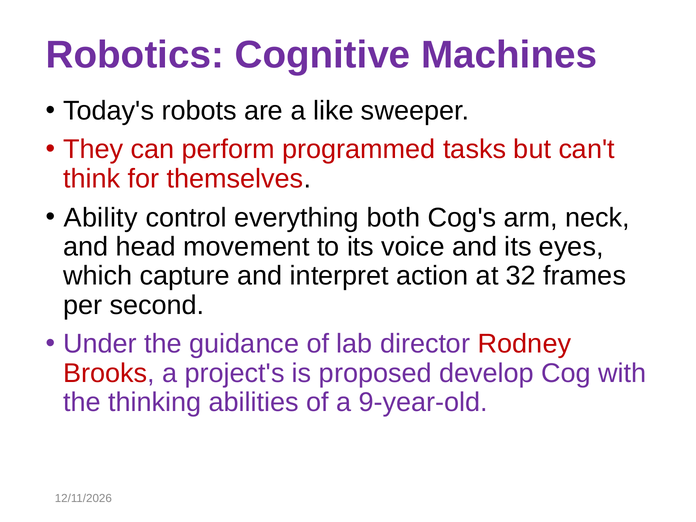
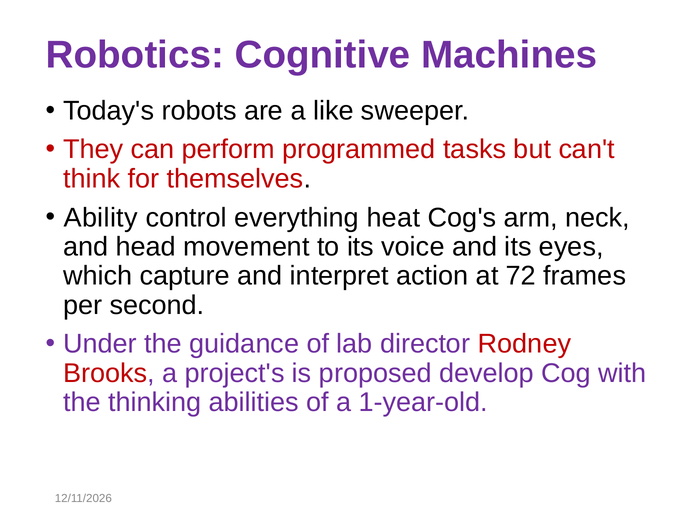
both: both -> heat (393, 218)
32: 32 -> 72 (521, 276)
9-year-old: 9-year-old -> 1-year-old (423, 402)
